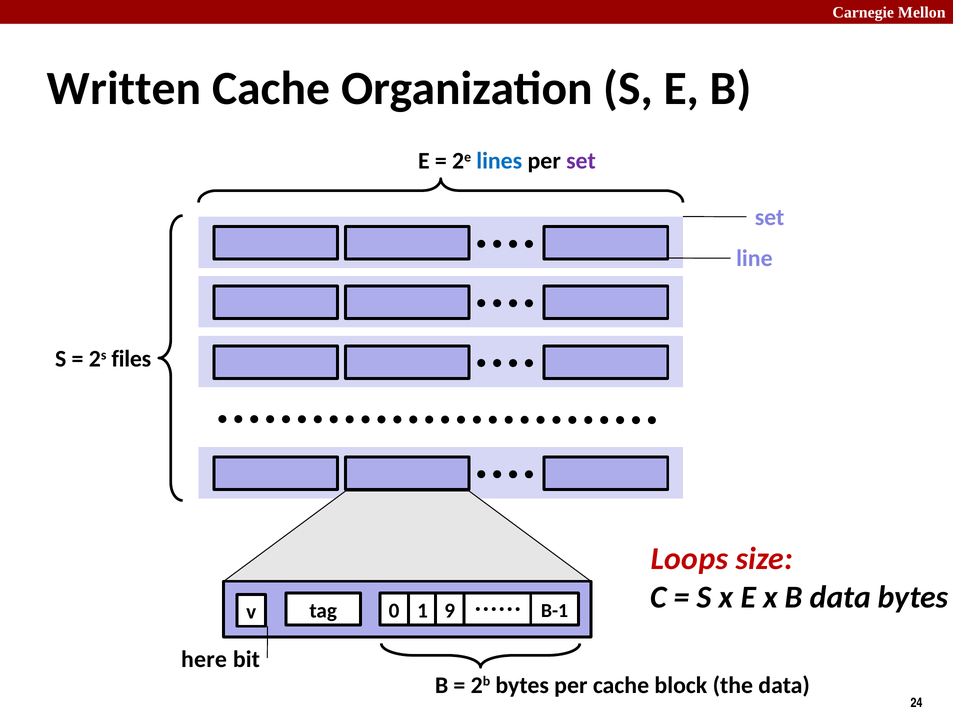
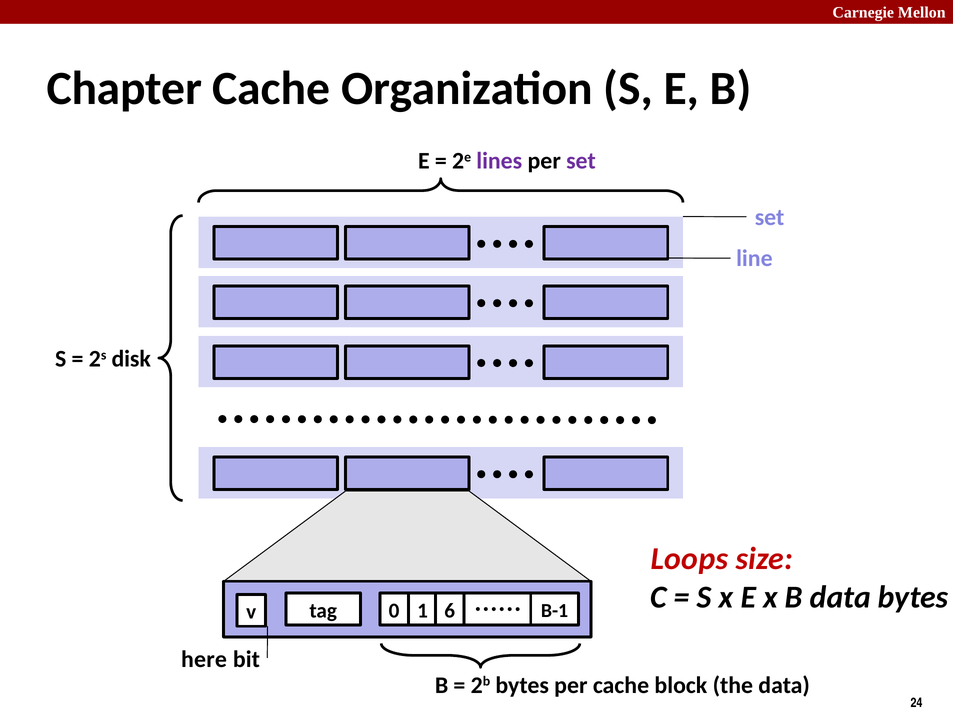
Written: Written -> Chapter (124, 88)
lines colour: blue -> purple (499, 161)
files: files -> disk (131, 359)
9: 9 -> 6 (450, 610)
